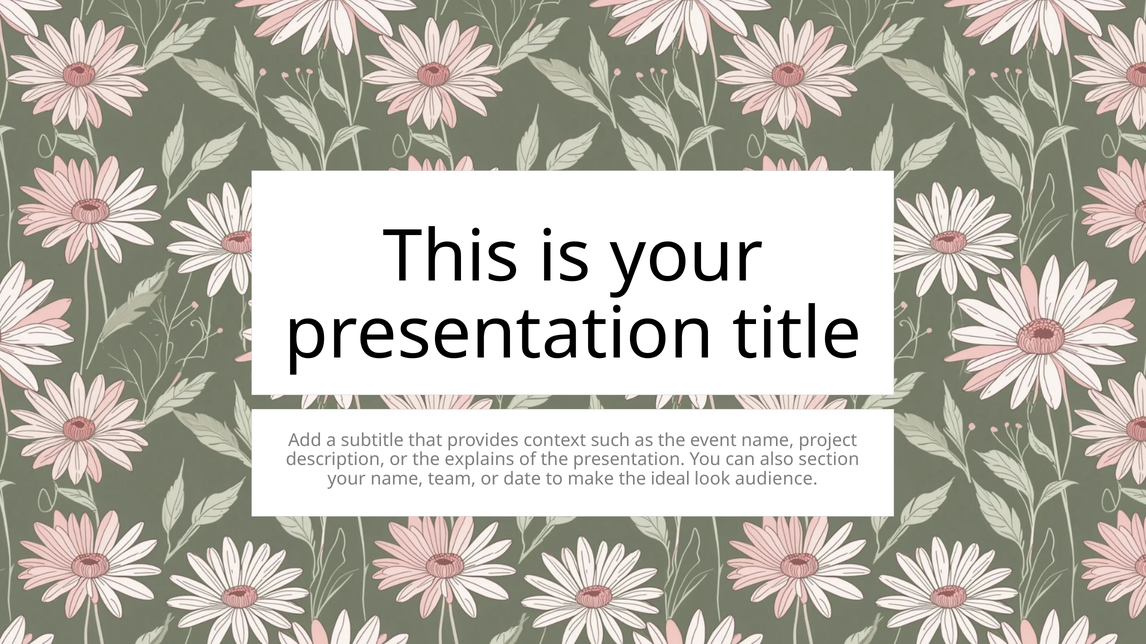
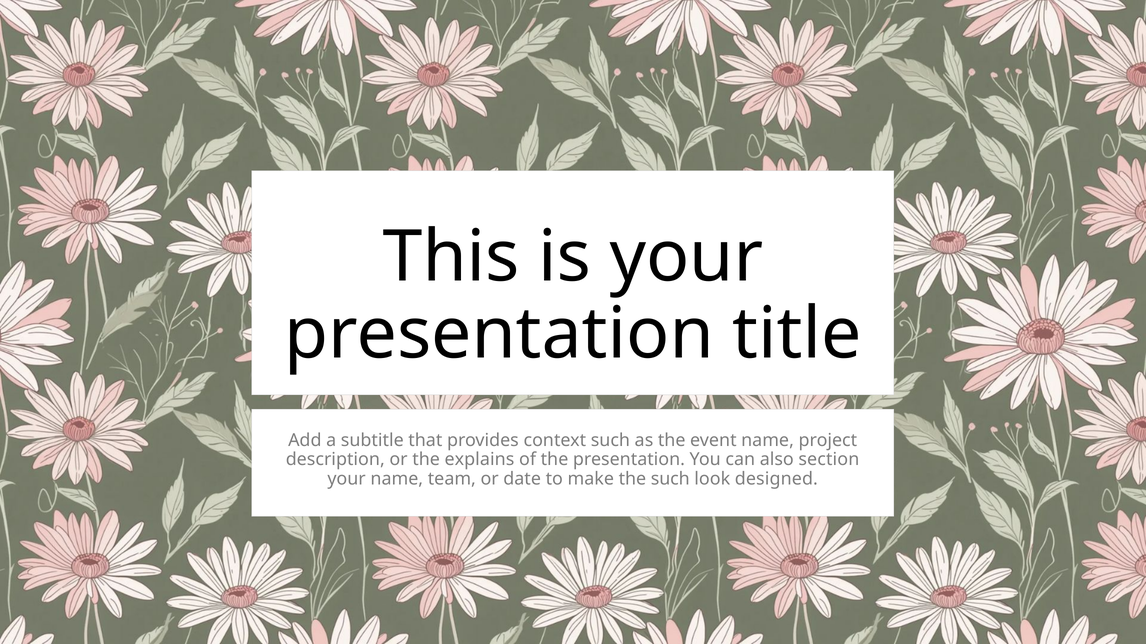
the ideal: ideal -> such (670, 479)
audience: audience -> designed (776, 479)
